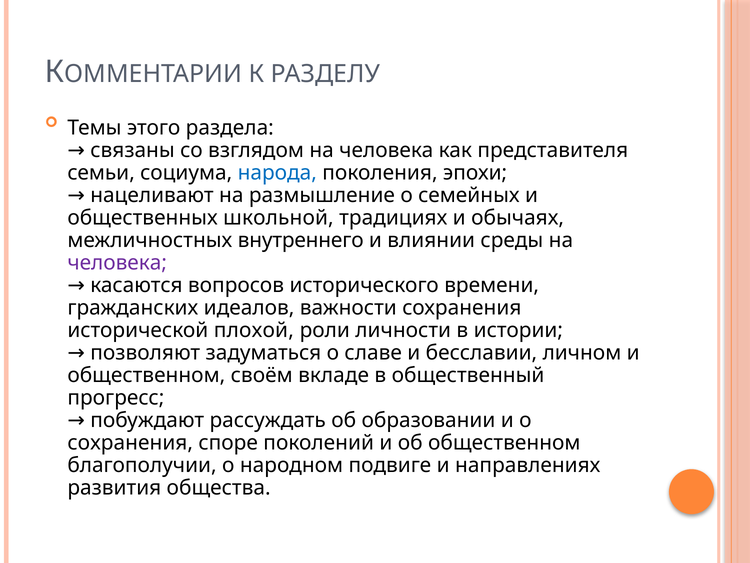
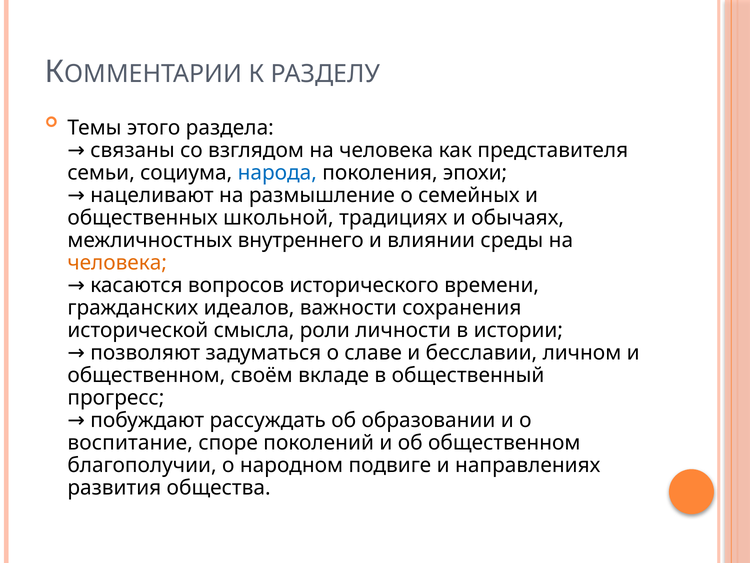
человека colour: purple -> orange (117, 263)
плохой: плохой -> смысла (254, 330)
сохранения: сохранения -> воспитание (130, 443)
